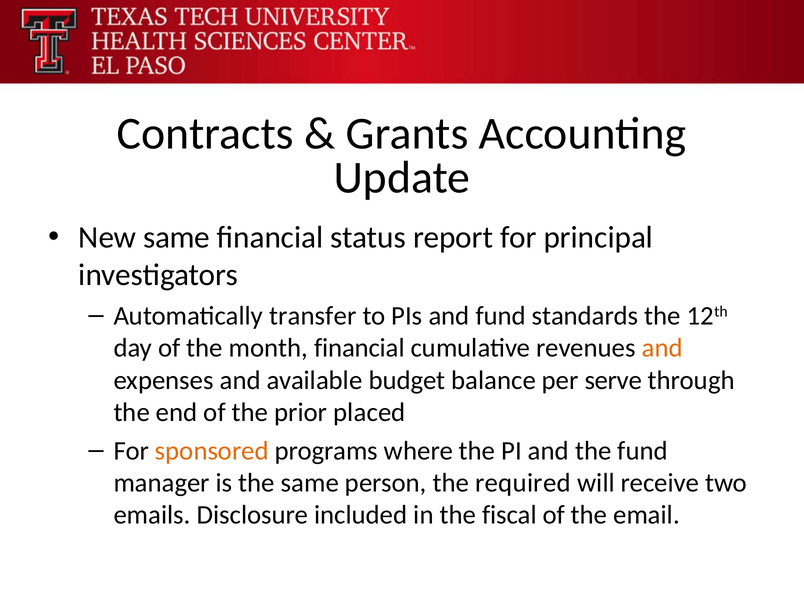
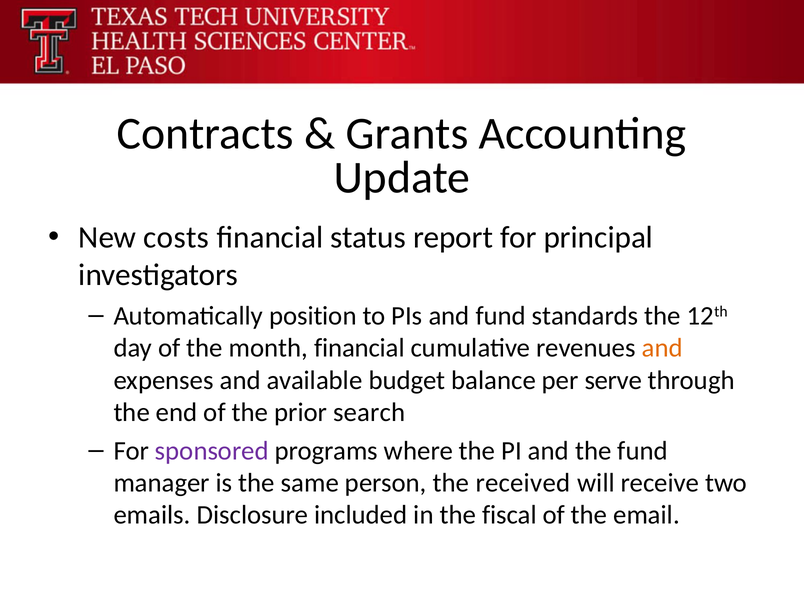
New same: same -> costs (176, 238)
transfer: transfer -> position (313, 316)
placed: placed -> search (369, 412)
sponsored colour: orange -> purple (212, 451)
required: required -> received (523, 483)
